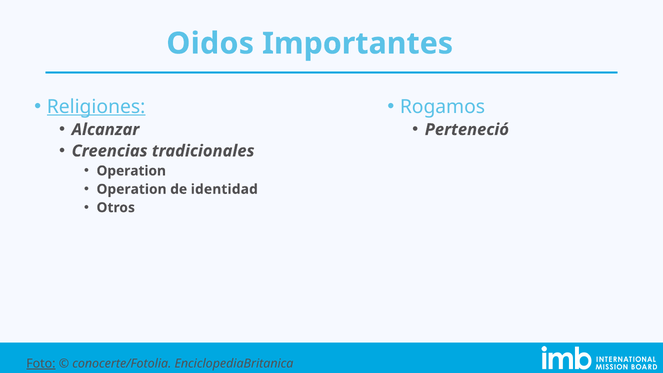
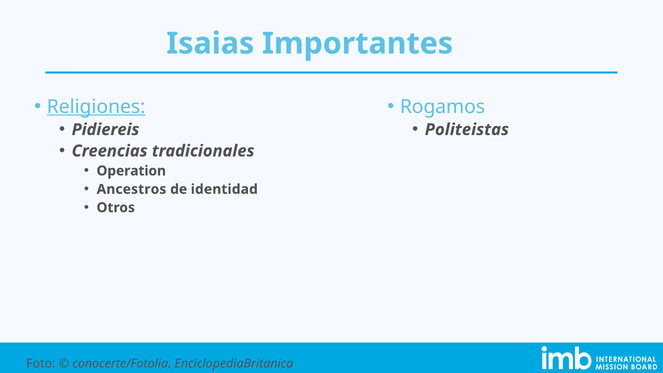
Oidos: Oidos -> Isaias (210, 44)
Alcanzar: Alcanzar -> Pidiereis (105, 130)
Perteneció: Perteneció -> Politeistas (467, 130)
Operation: Operation -> Ancestros (131, 189)
Foto underline: present -> none (41, 364)
